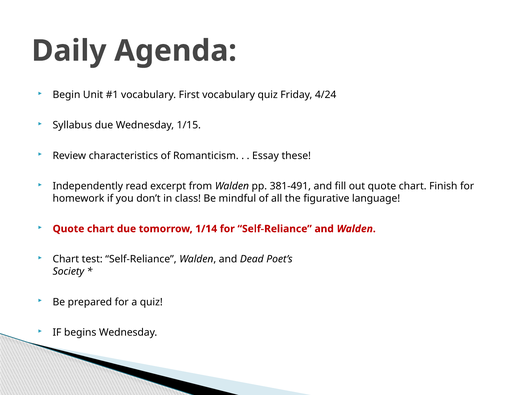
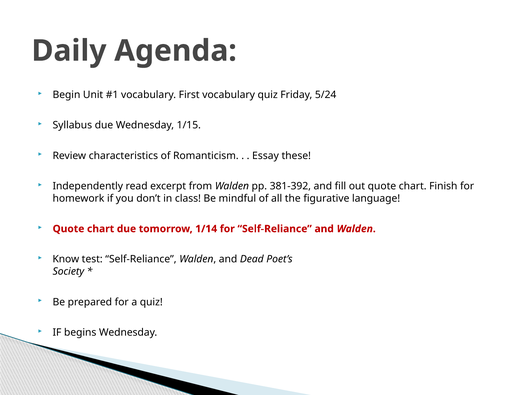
4/24: 4/24 -> 5/24 (326, 95)
381-491: 381-491 -> 381-392 (290, 186)
Chart: Chart -> Know (66, 259)
